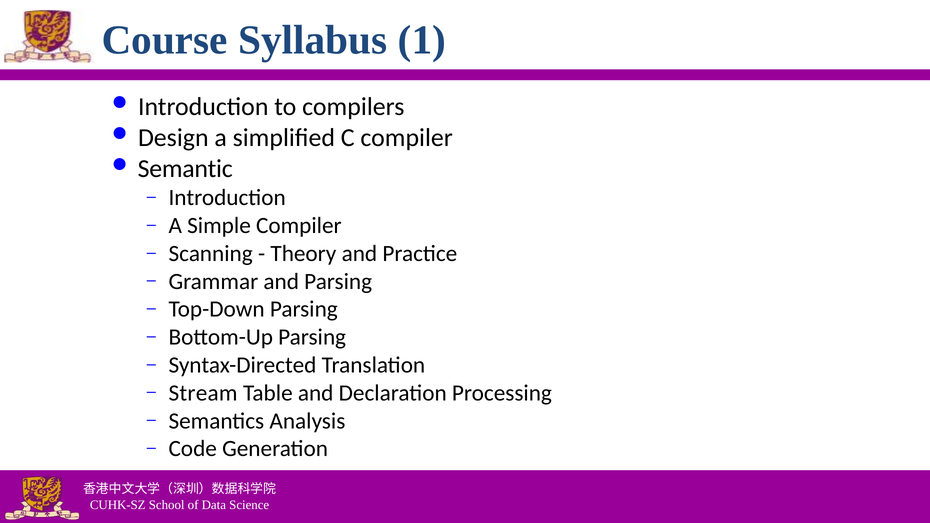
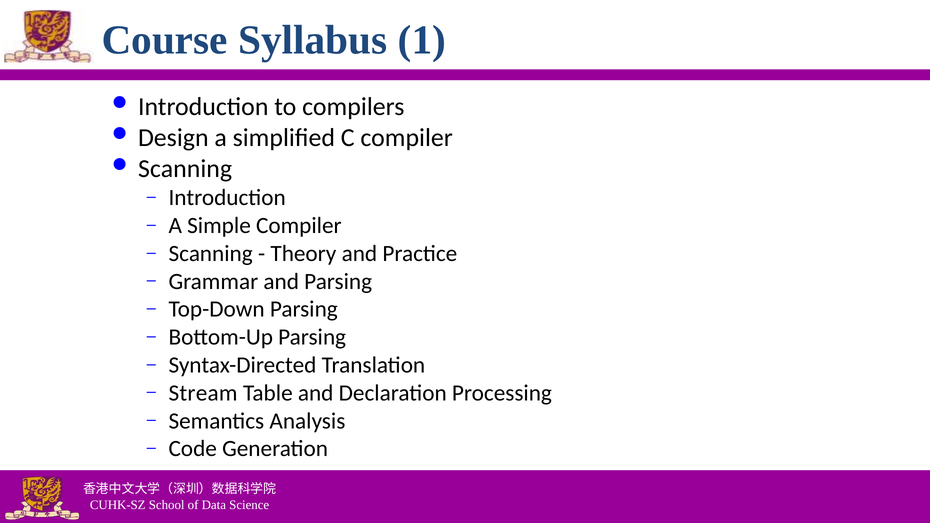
Semantic: Semantic -> Scanning (185, 169)
